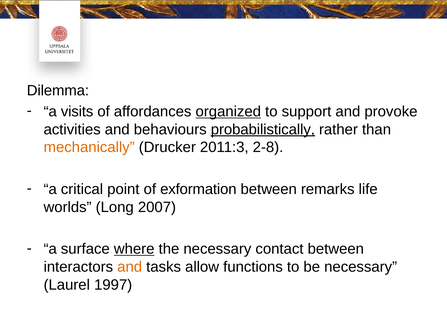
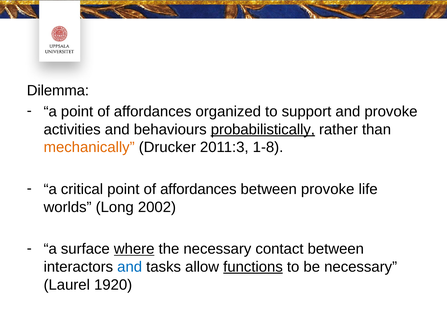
a visits: visits -> point (77, 111)
organized underline: present -> none (228, 111)
2-8: 2-8 -> 1-8 (268, 147)
critical point of exformation: exformation -> affordances (198, 189)
between remarks: remarks -> provoke (328, 189)
2007: 2007 -> 2002 (157, 207)
and colour: orange -> blue (130, 266)
functions underline: none -> present (253, 266)
1997: 1997 -> 1920 (113, 284)
